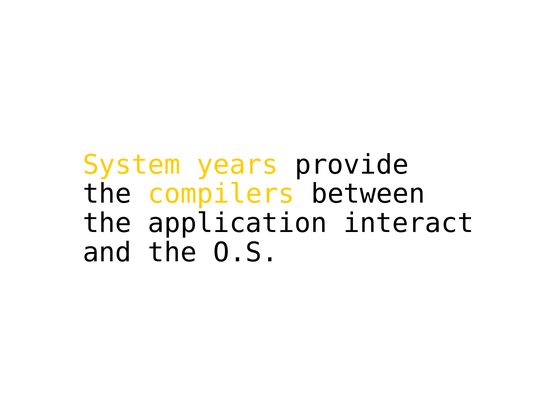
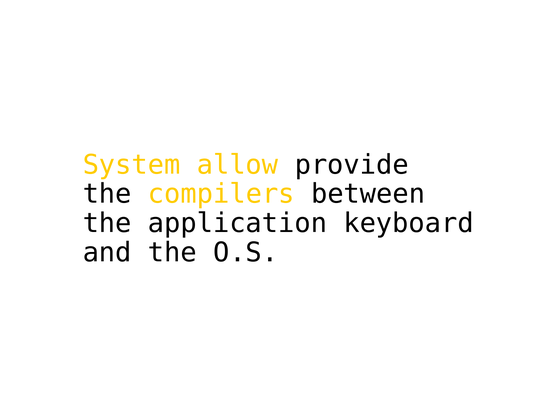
years: years -> allow (237, 165)
interact: interact -> keyboard (409, 223)
